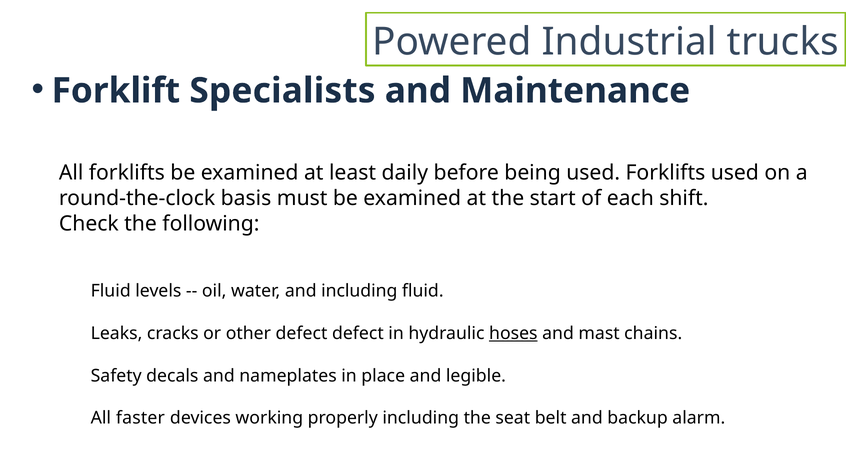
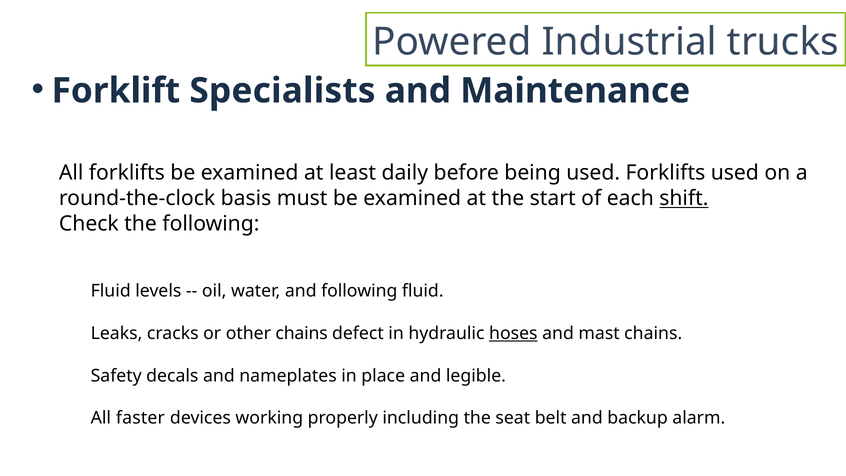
shift underline: none -> present (684, 198)
and including: including -> following (359, 291)
other defect: defect -> chains (302, 333)
